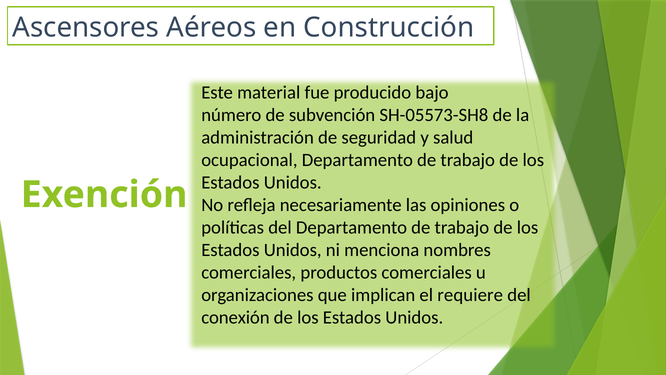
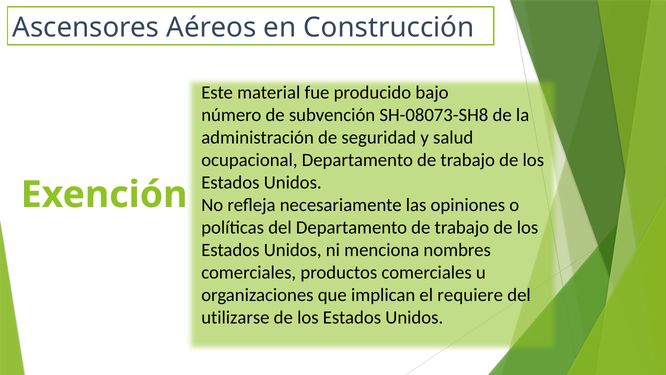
SH-05573-SH8: SH-05573-SH8 -> SH-08073-SH8 (434, 115)
conexión: conexión -> utilizarse (235, 317)
